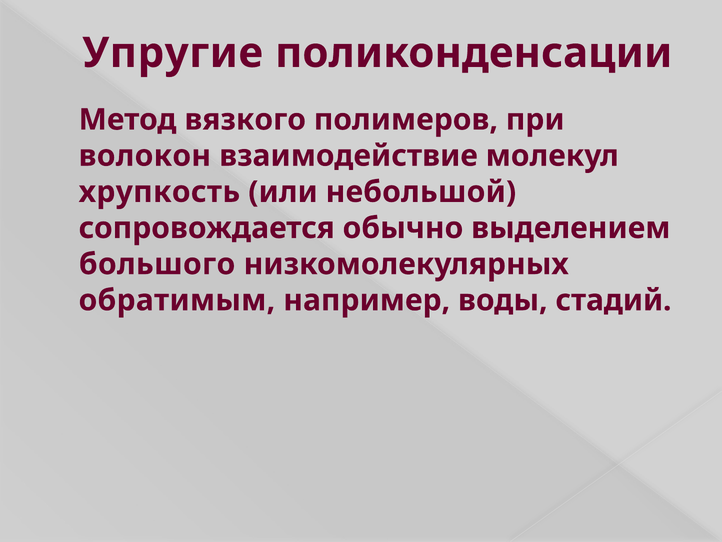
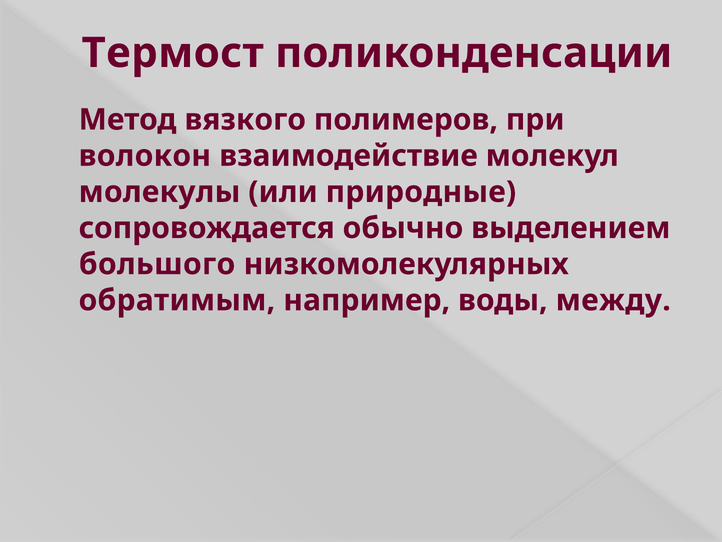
Упругие: Упругие -> Термост (173, 53)
хрупкость: хрупкость -> молекулы (159, 192)
небольшой: небольшой -> природные (421, 192)
стадий: стадий -> между (613, 300)
